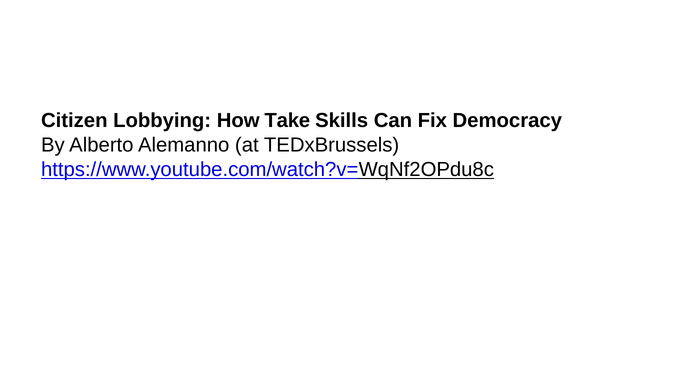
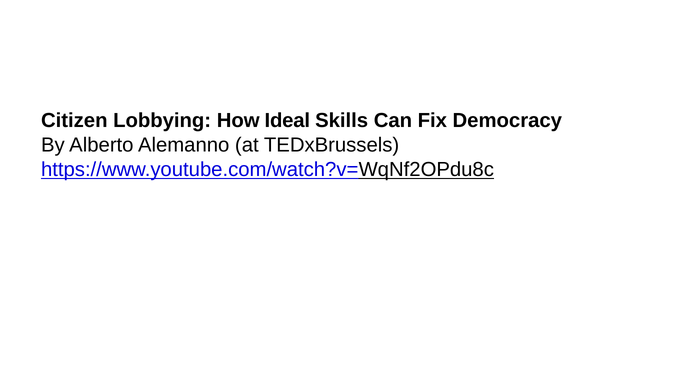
Take: Take -> Ideal (287, 121)
